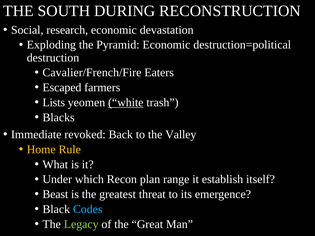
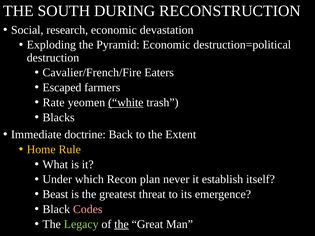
Lists: Lists -> Rate (54, 103)
revoked: revoked -> doctrine (85, 135)
Valley: Valley -> Extent (181, 135)
range: range -> never (176, 180)
Codes colour: light blue -> pink (88, 209)
the underline: none -> present (122, 224)
